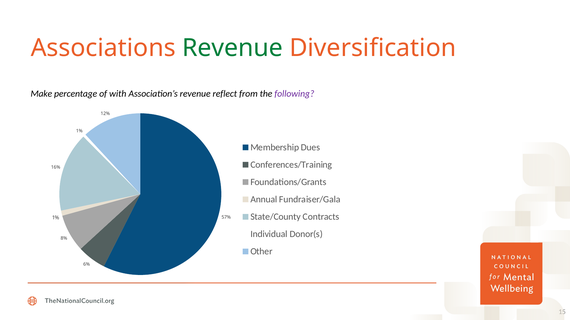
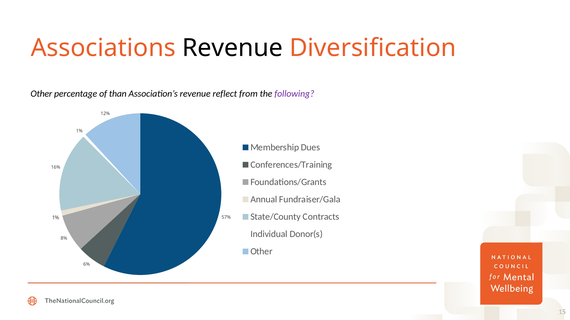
Revenue colour: green -> black (233, 48)
Make: Make -> Other (41, 94)
with: with -> than (118, 94)
